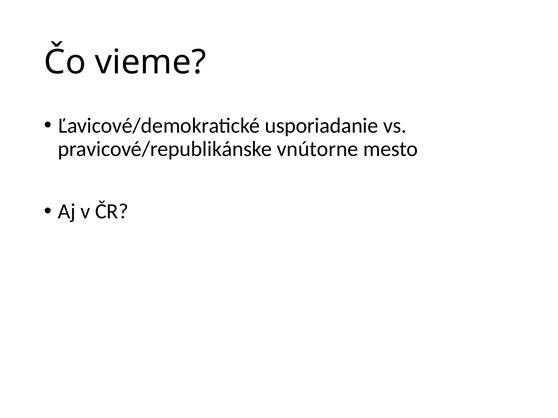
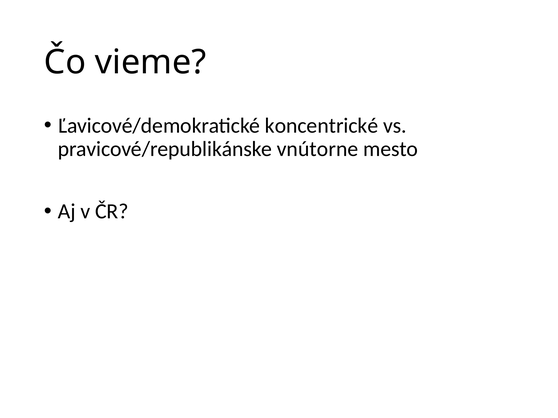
usporiadanie: usporiadanie -> koncentrické (322, 126)
